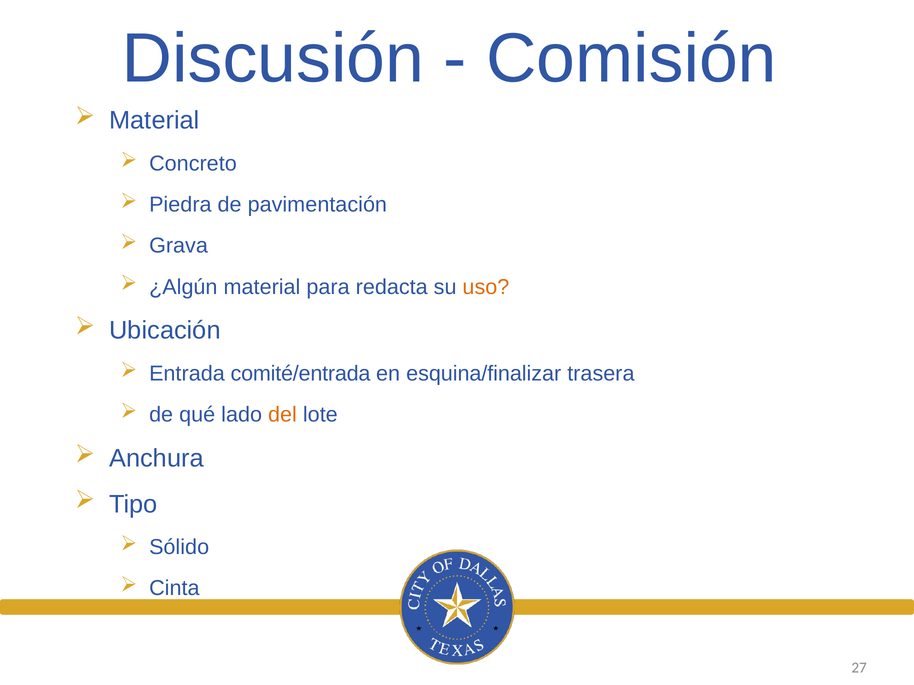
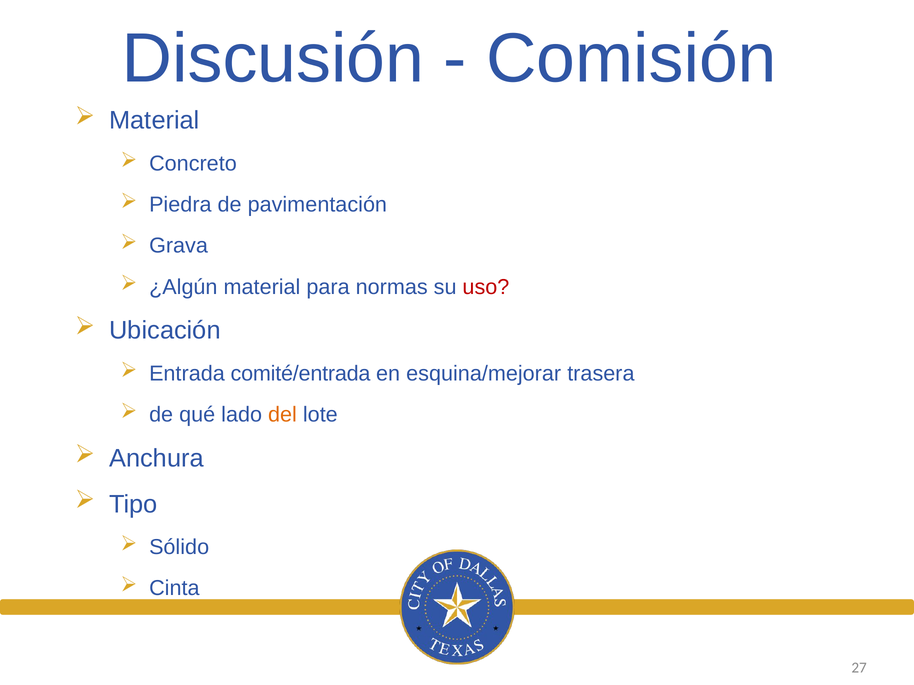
redacta: redacta -> normas (392, 287)
uso colour: orange -> red (486, 287)
esquina/finalizar: esquina/finalizar -> esquina/mejorar (484, 374)
